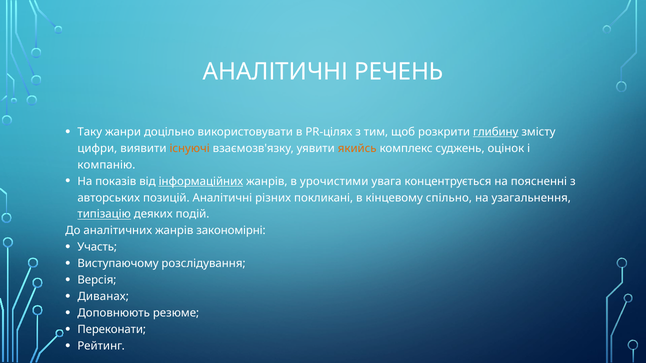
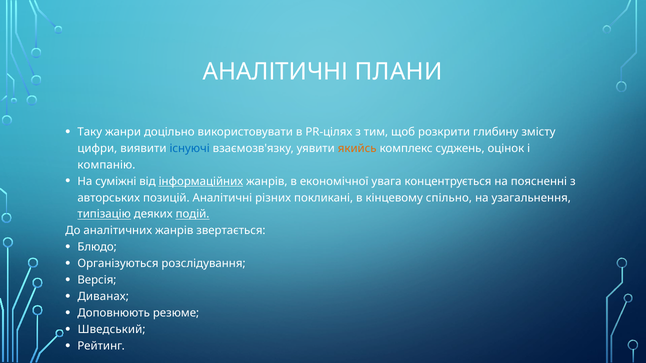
РЕЧЕНЬ: РЕЧЕНЬ -> ПЛАНИ (399, 72)
глибину underline: present -> none (496, 132)
існуючі colour: orange -> blue (190, 149)
показів: показів -> суміжні (116, 181)
урочистими: урочистими -> економічної (334, 181)
подій underline: none -> present (193, 214)
закономірні: закономірні -> звертається (231, 231)
Участь: Участь -> Блюдо (97, 247)
Виступаючому: Виступаючому -> Організуються (118, 264)
Переконати: Переконати -> Шведський (112, 330)
